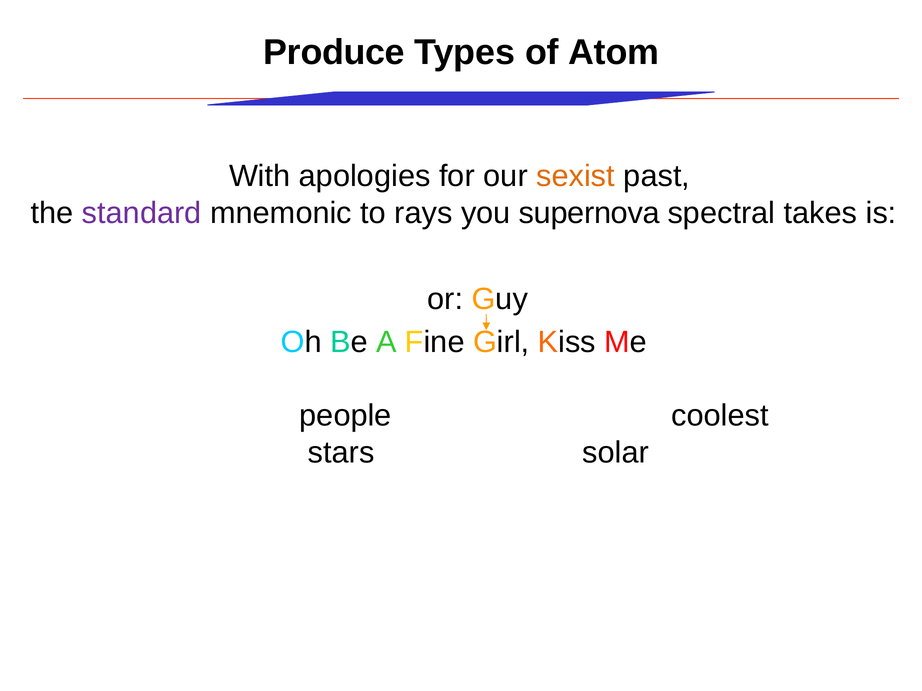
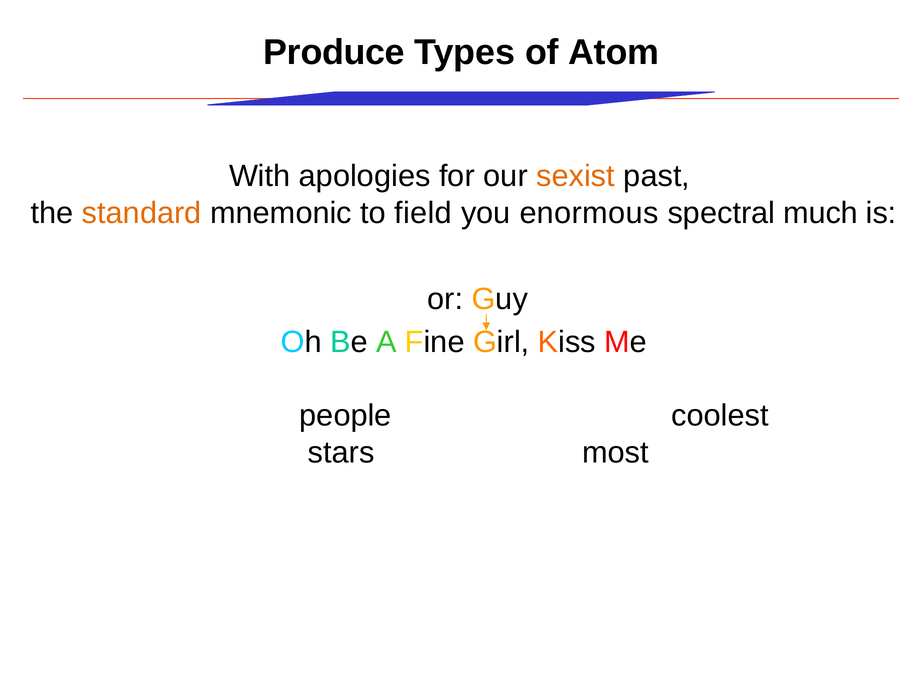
standard colour: purple -> orange (142, 213)
rays: rays -> field (423, 213)
supernova: supernova -> enormous (589, 213)
takes: takes -> much (821, 213)
solar: solar -> most (616, 453)
